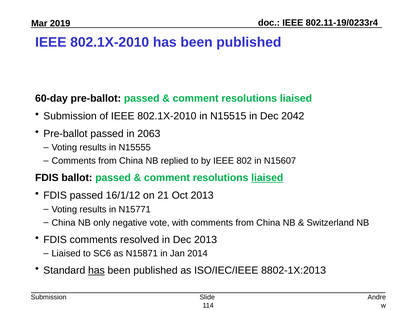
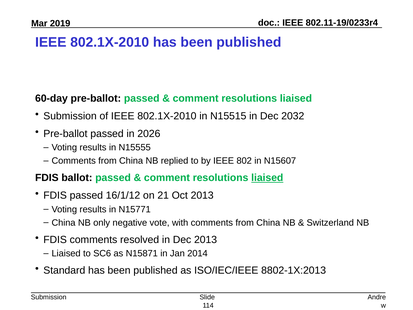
2042: 2042 -> 2032 (293, 116)
2063: 2063 -> 2026 (149, 134)
has underline: present -> none (96, 270)
